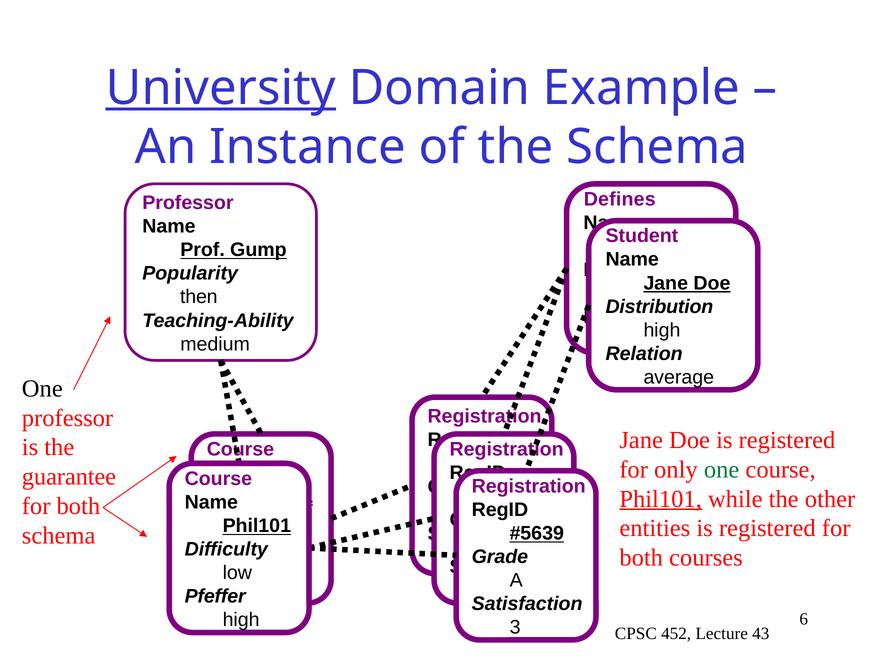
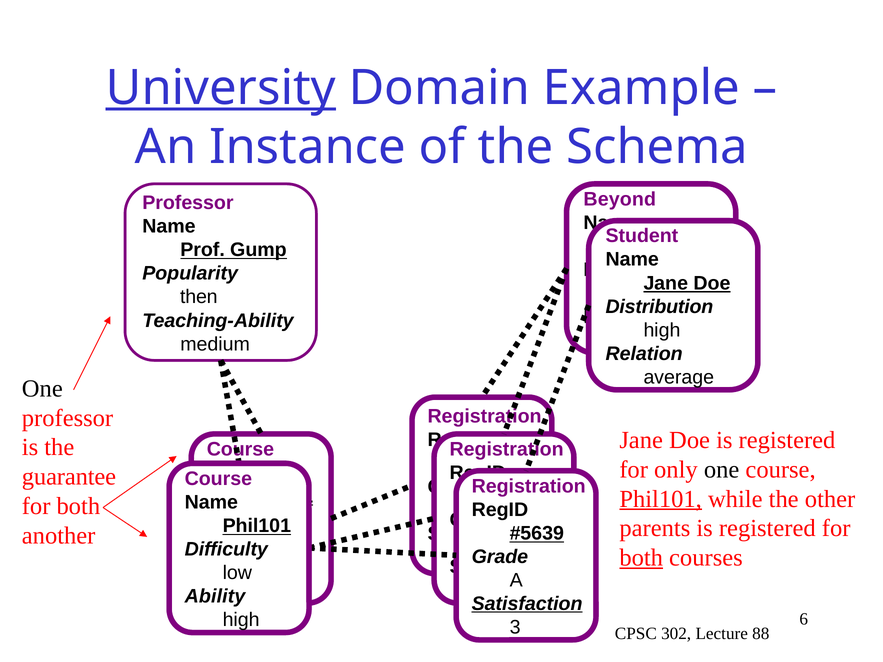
Defines: Defines -> Beyond (620, 199)
one colour: green -> black (722, 470)
entities: entities -> parents (655, 529)
schema: schema -> another (59, 536)
both underline: none -> present (641, 558)
Pfeffer: Pfeffer -> Ability (215, 597)
Satisfaction underline: none -> present (527, 604)
452: 452 -> 302 (676, 634)
43: 43 -> 88 (761, 634)
